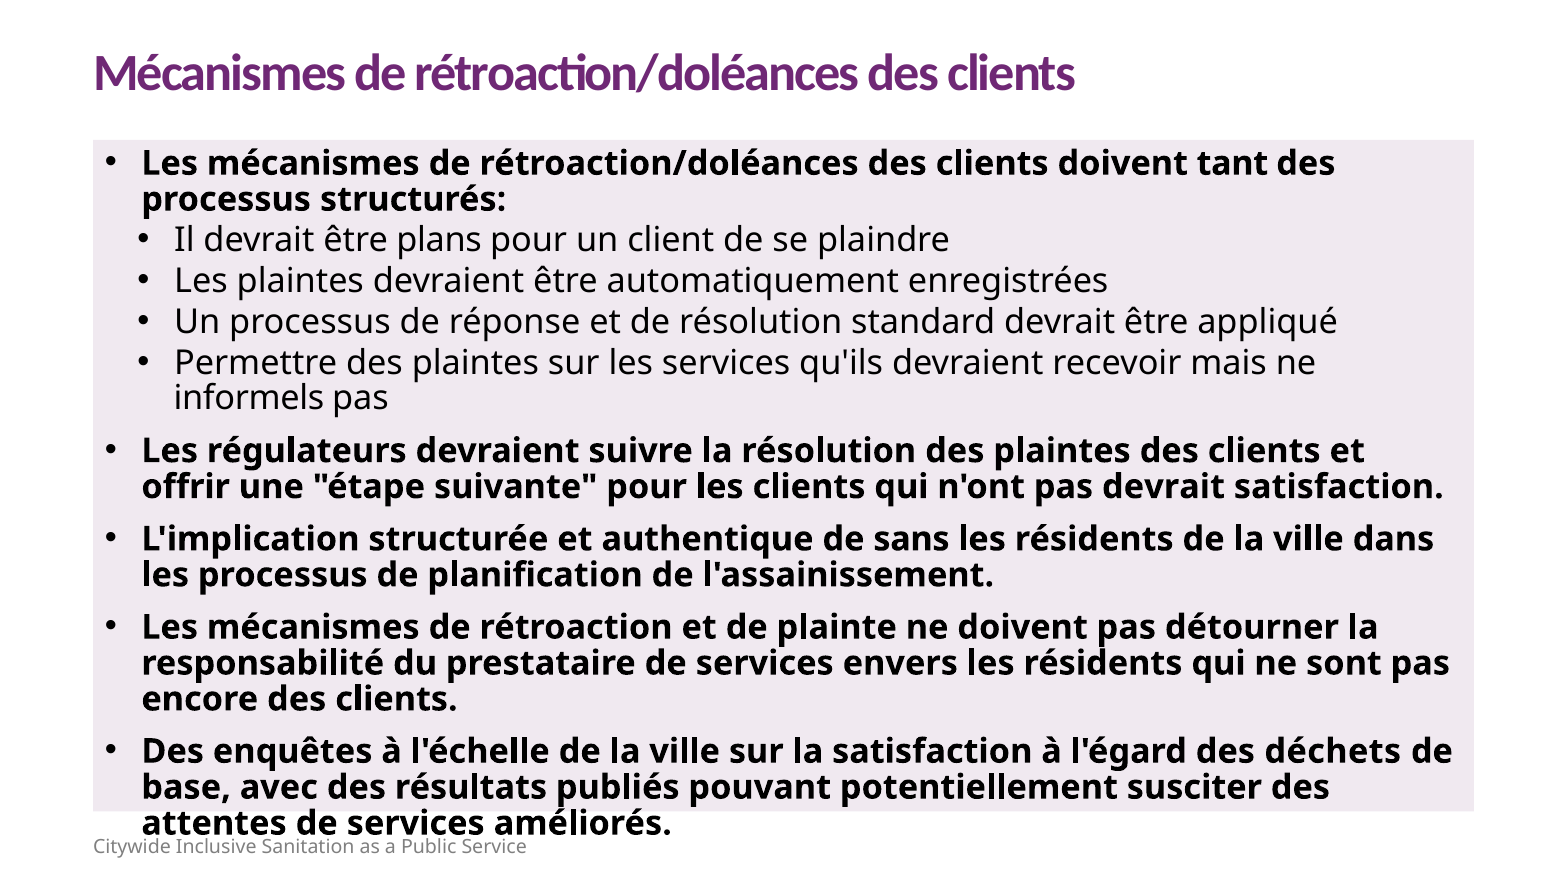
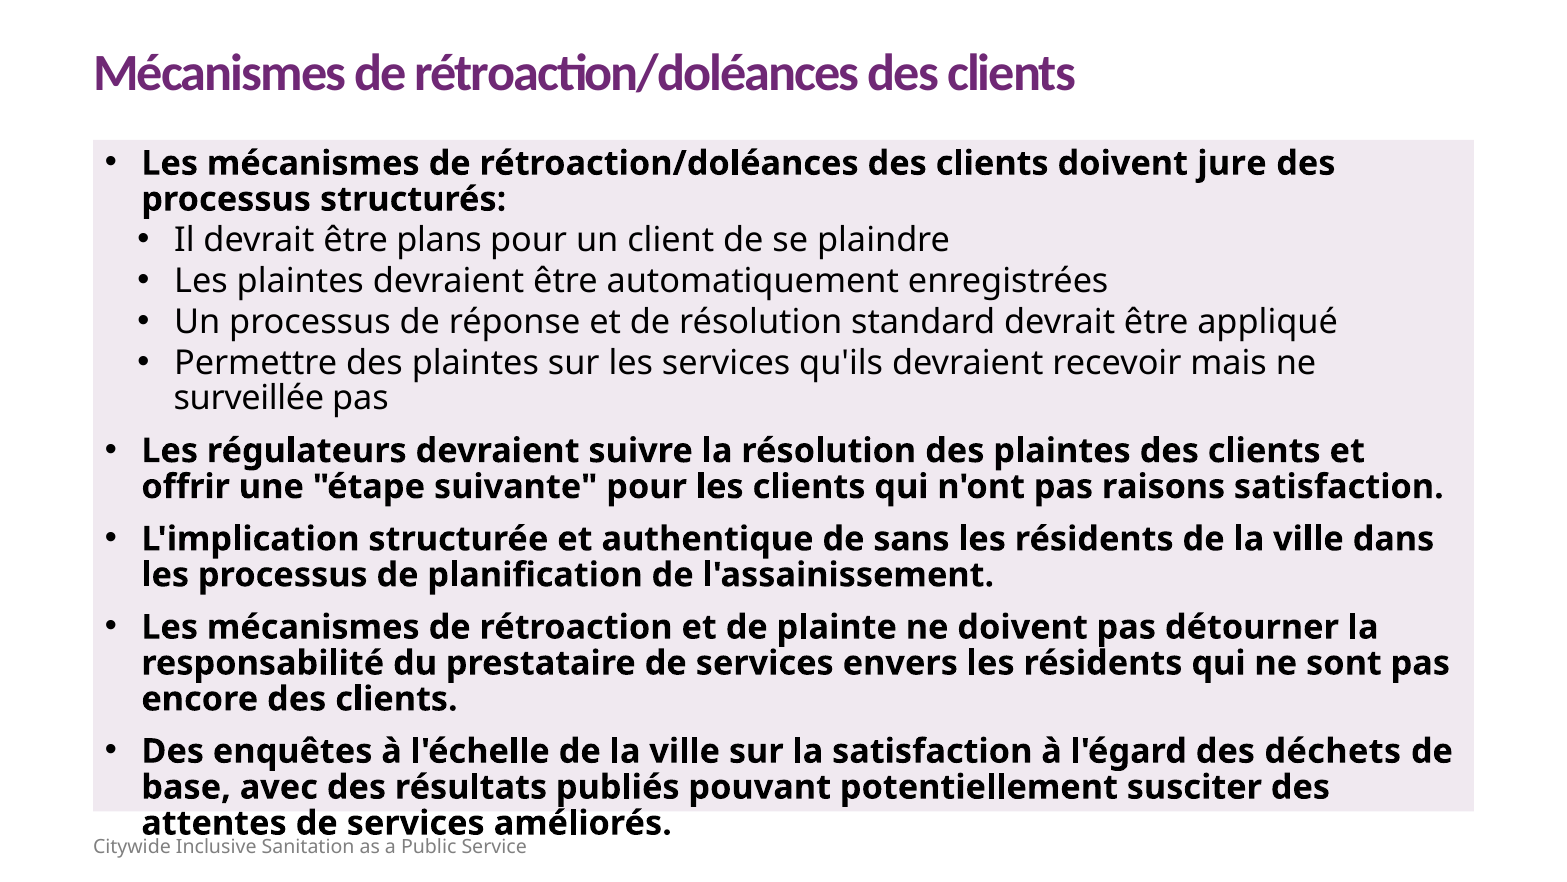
tant: tant -> jure (1232, 163)
informels: informels -> surveillée (249, 398)
pas devrait: devrait -> raisons (1164, 486)
